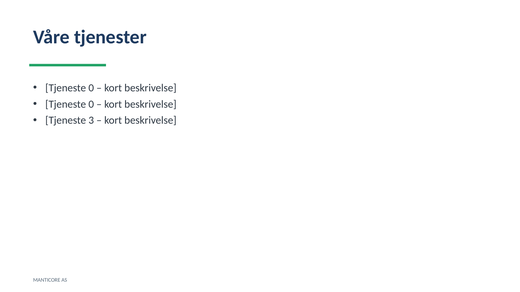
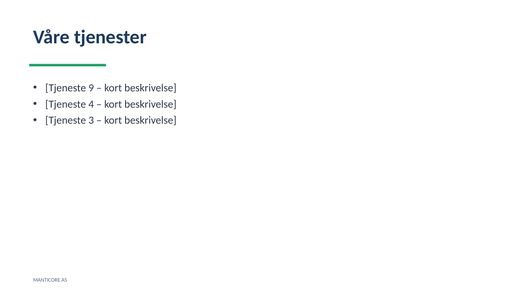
0: 0 -> 9 (91, 88)
0: 0 -> 4 (91, 104)
